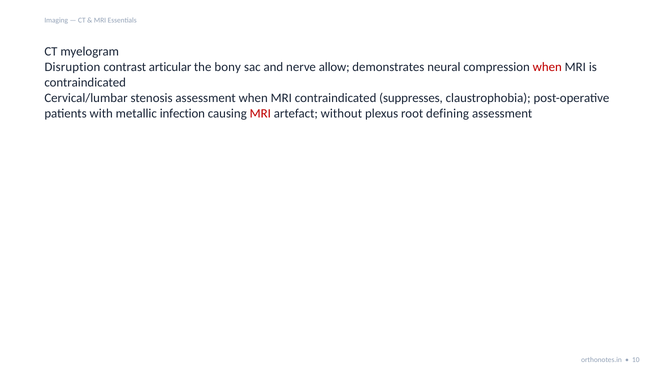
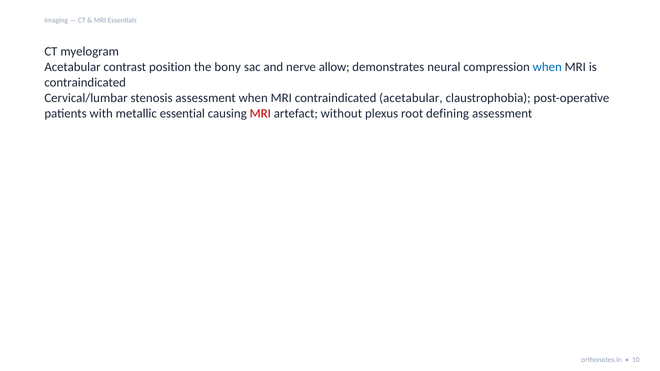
Disruption: Disruption -> Acetabular (73, 67)
articular: articular -> position (170, 67)
when colour: red -> blue (547, 67)
contraindicated suppresses: suppresses -> acetabular (411, 98)
infection: infection -> essential (182, 113)
